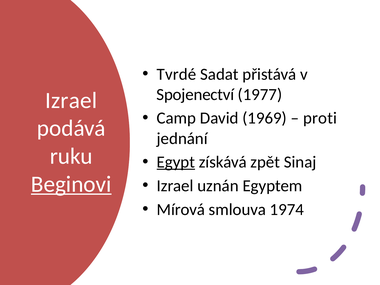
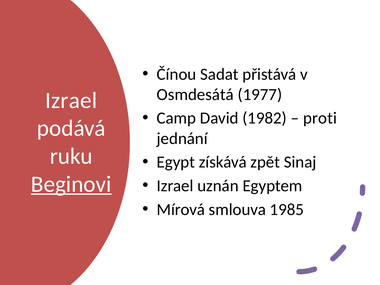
Tvrdé: Tvrdé -> Čínou (177, 74)
Spojenectví: Spojenectví -> Osmdesátá (195, 94)
1969: 1969 -> 1982 (265, 118)
Egypt underline: present -> none (176, 162)
1974: 1974 -> 1985 (287, 209)
